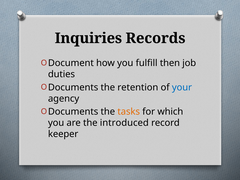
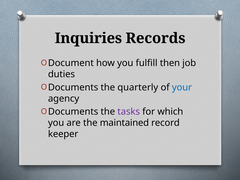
retention: retention -> quarterly (138, 87)
tasks colour: orange -> purple (129, 112)
introduced: introduced -> maintained (124, 123)
